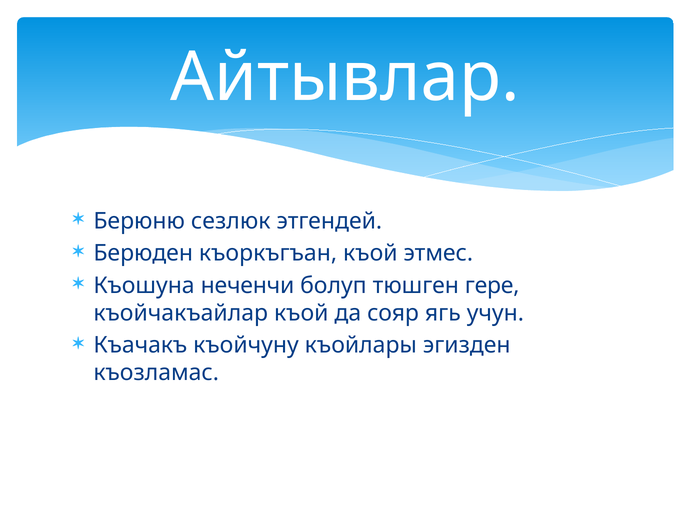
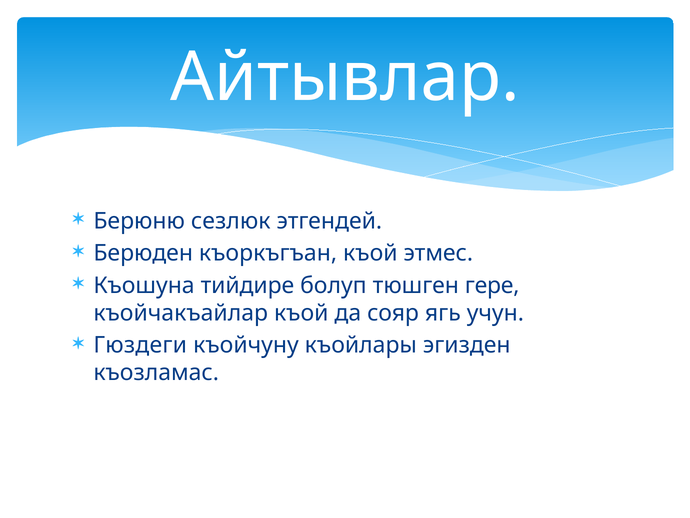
неченчи: неченчи -> тийдире (247, 285)
Къачакъ: Къачакъ -> Гюздеги (140, 345)
